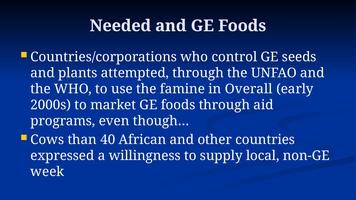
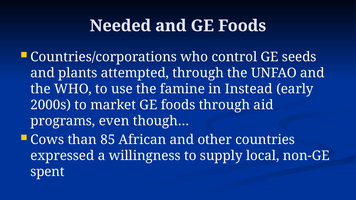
Overall: Overall -> Instead (249, 89)
40: 40 -> 85 (108, 140)
week: week -> spent (47, 172)
